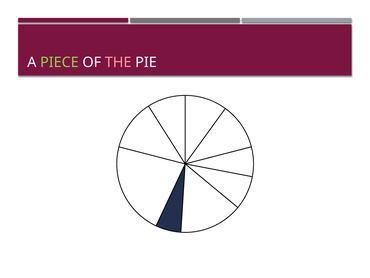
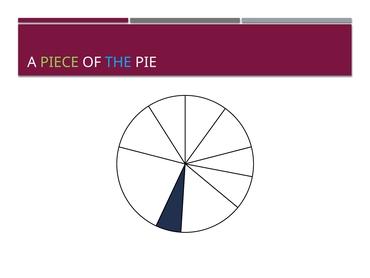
THE colour: pink -> light blue (118, 62)
